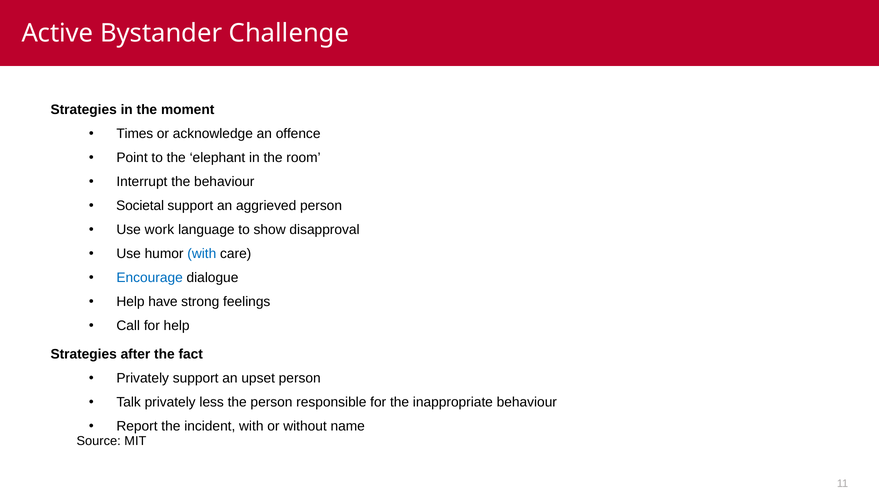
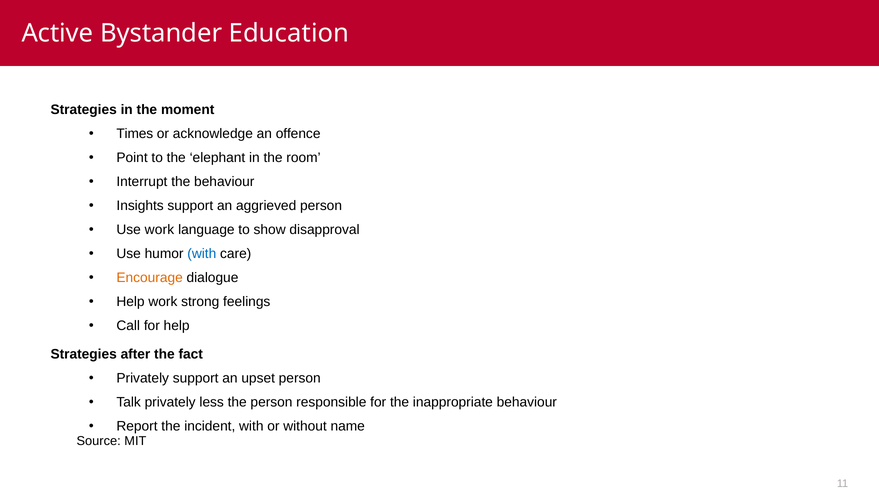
Challenge: Challenge -> Education (289, 33)
Societal: Societal -> Insights (140, 205)
Encourage colour: blue -> orange (150, 277)
Help have: have -> work (163, 301)
